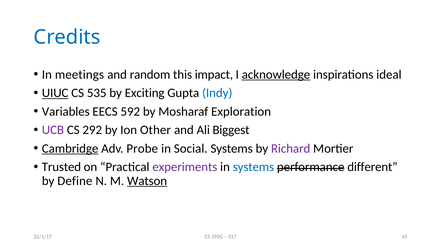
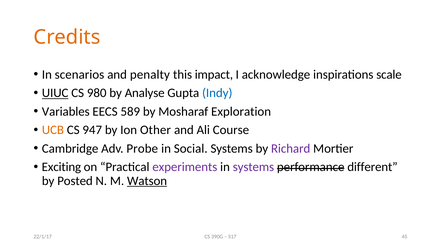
Credits colour: blue -> orange (67, 37)
meetings: meetings -> scenarios (79, 75)
random: random -> penalty (150, 75)
acknowledge underline: present -> none (276, 75)
ideal: ideal -> scale (389, 75)
535: 535 -> 980 (97, 93)
Exciting: Exciting -> Analyse (145, 93)
592: 592 -> 589 (130, 112)
UCB colour: purple -> orange (53, 130)
292: 292 -> 947 (92, 130)
Biggest: Biggest -> Course (231, 130)
Cambridge underline: present -> none (70, 149)
Trusted: Trusted -> Exciting (61, 167)
systems colour: blue -> purple (253, 167)
Define: Define -> Posted (75, 181)
